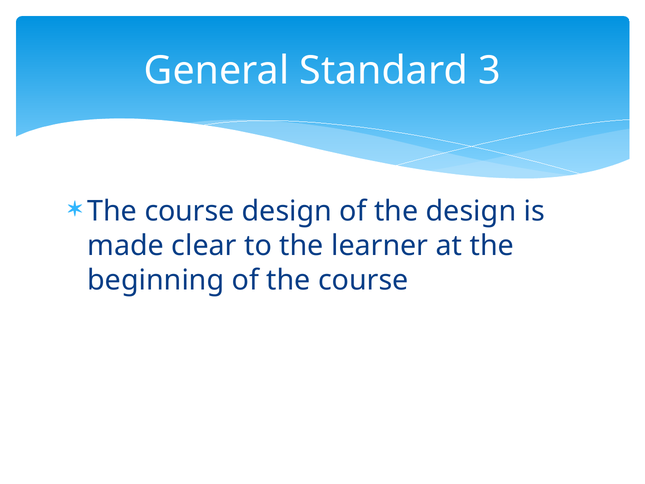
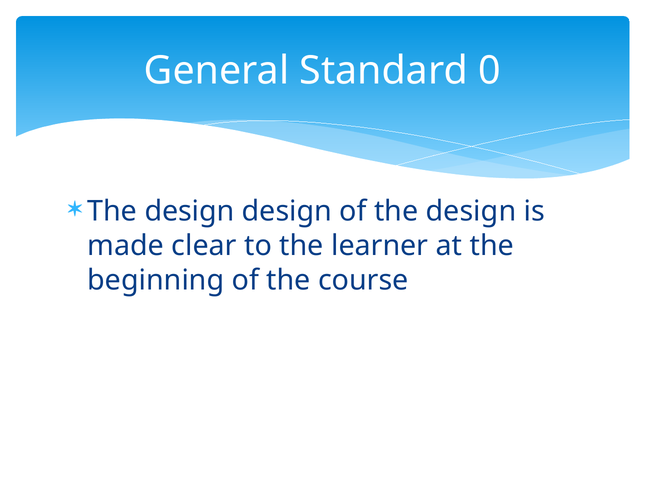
3: 3 -> 0 (489, 71)
course: course -> design (189, 211)
